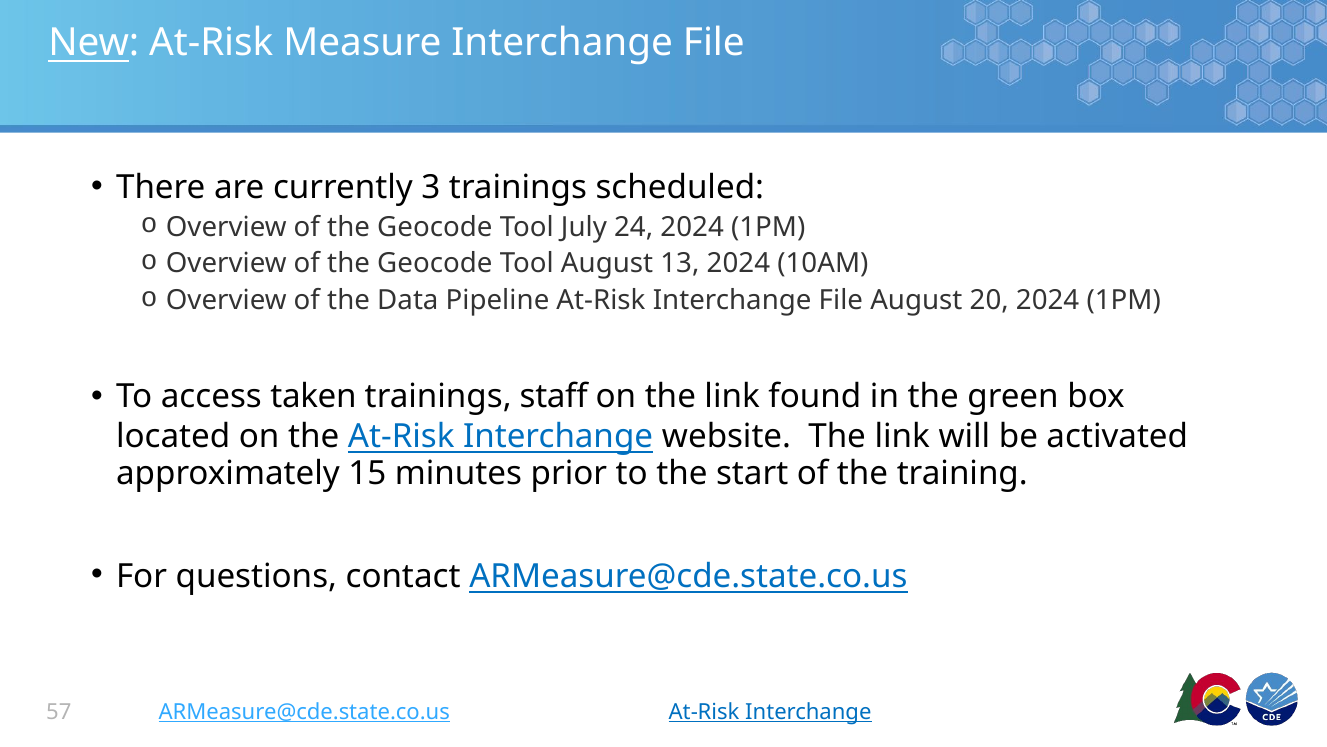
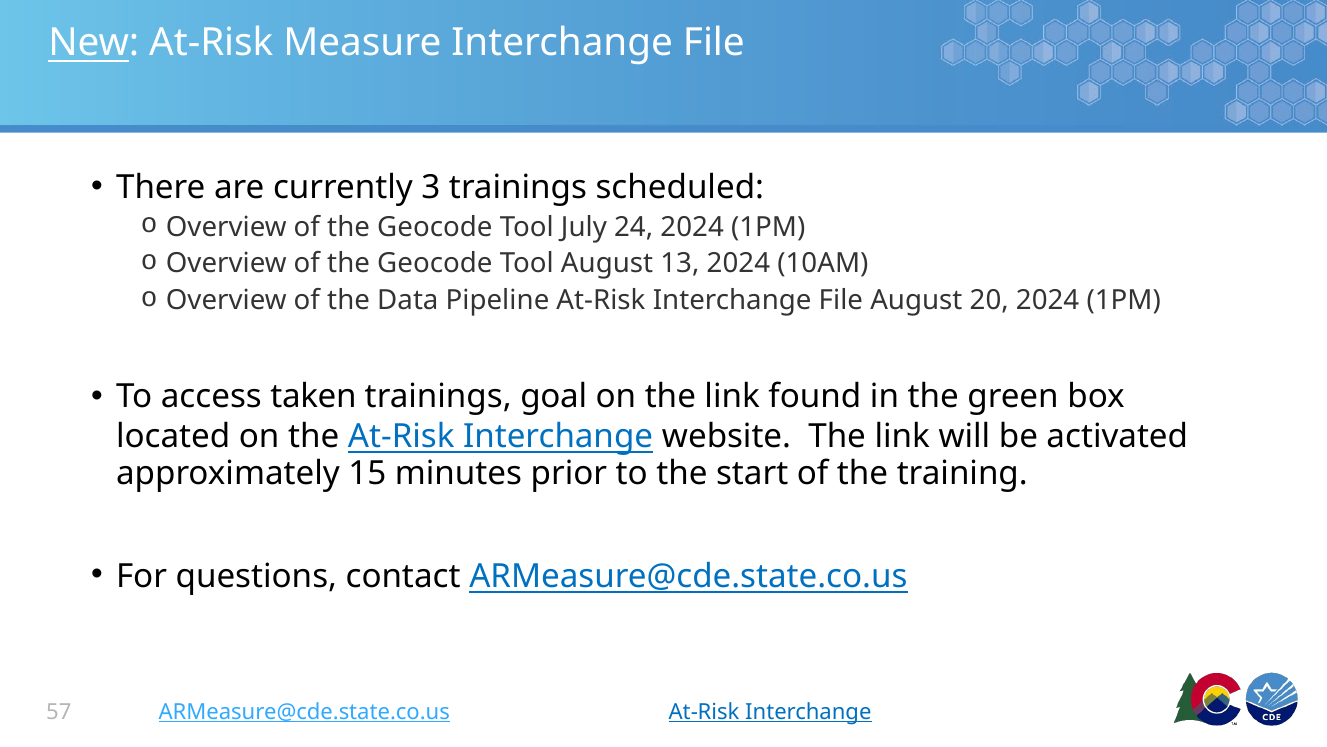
staff: staff -> goal (554, 397)
